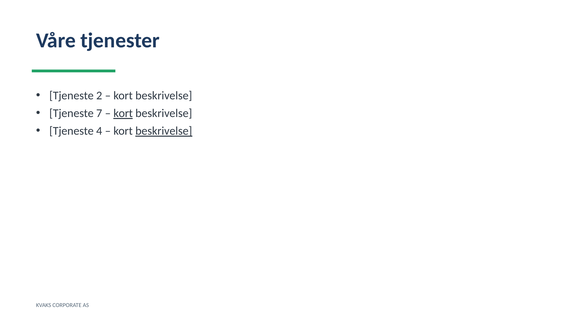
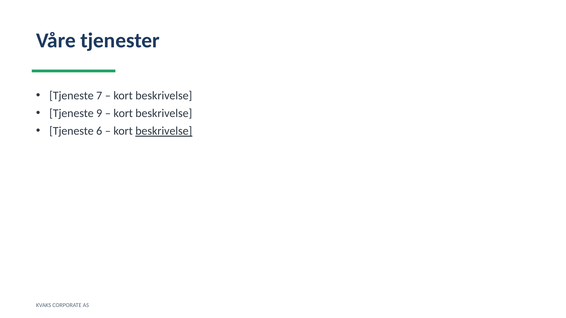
2: 2 -> 7 (99, 96)
7: 7 -> 9 (99, 114)
kort underline: present -> none (123, 114)
4: 4 -> 6 (99, 131)
